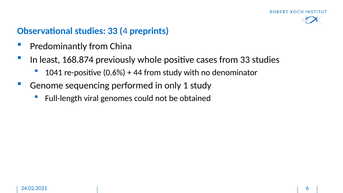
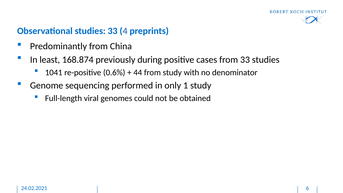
whole: whole -> during (150, 60)
